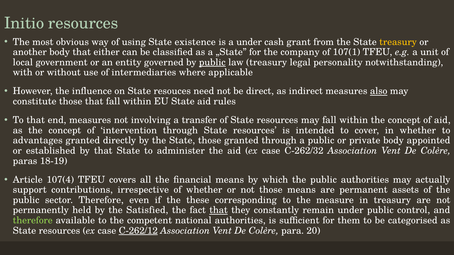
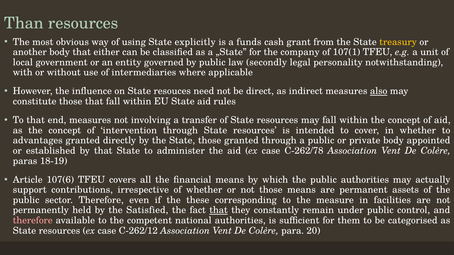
Initio: Initio -> Than (24, 23)
existence: existence -> explicitly (195, 42)
a under: under -> funds (249, 42)
public underline: present -> none (212, 62)
law treasury: treasury -> secondly (267, 62)
C-262/32: C-262/32 -> C-262/78 (304, 151)
107(4: 107(4 -> 107(6 (60, 180)
in treasury: treasury -> facilities (392, 200)
therefore colour: light green -> pink (33, 221)
C-262/12 underline: present -> none (138, 231)
